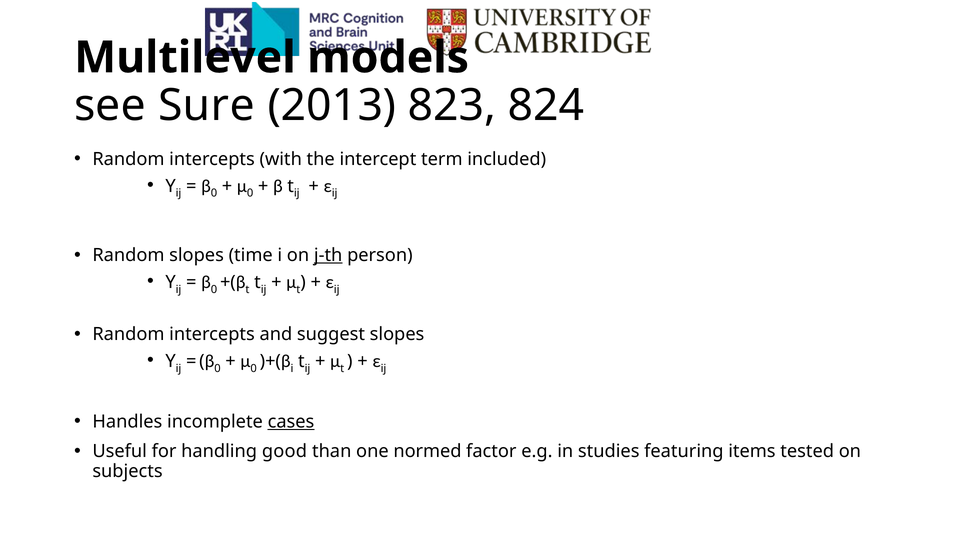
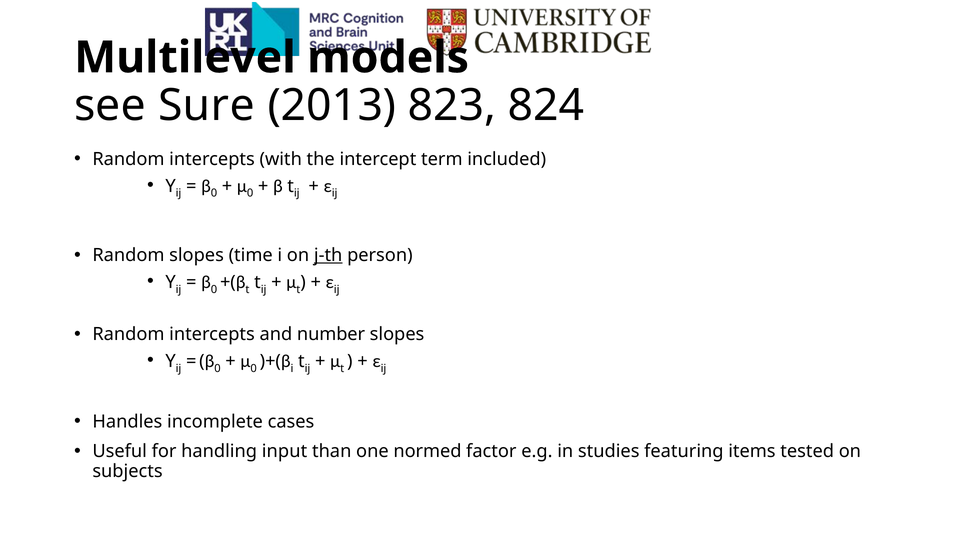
suggest: suggest -> number (331, 334)
cases underline: present -> none (291, 422)
good: good -> input (285, 452)
